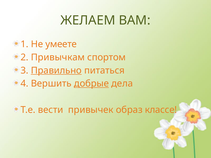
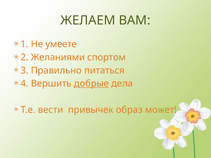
Привычкам: Привычкам -> Желаниями (58, 57)
Правильно underline: present -> none (56, 71)
классе: классе -> может (161, 110)
